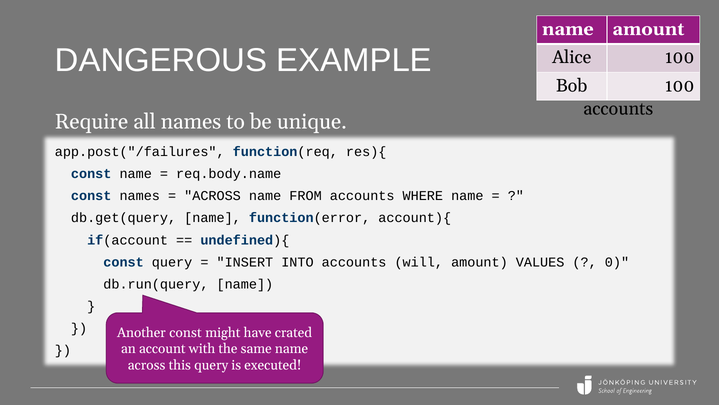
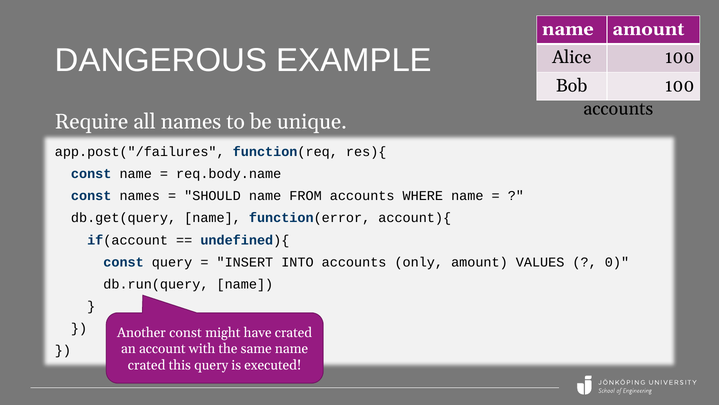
ACROSS: ACROSS -> SHOULD (213, 196)
will: will -> only (419, 262)
across: across -> crated (147, 365)
